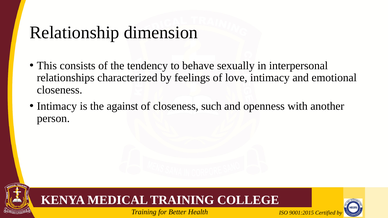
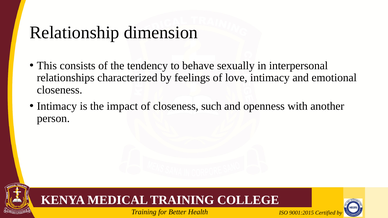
against: against -> impact (122, 106)
